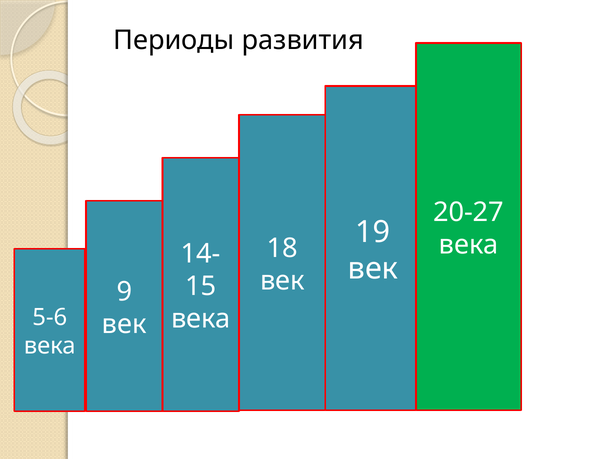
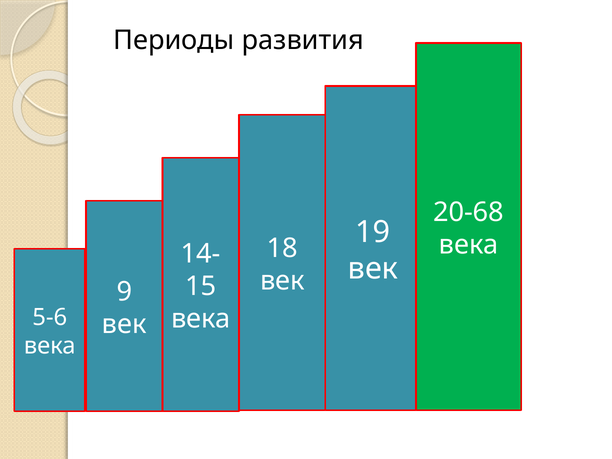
20-27: 20-27 -> 20-68 (469, 212)
